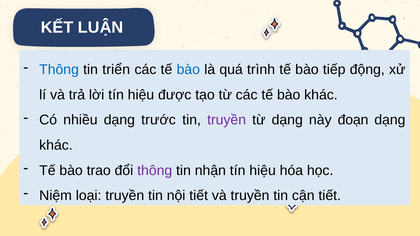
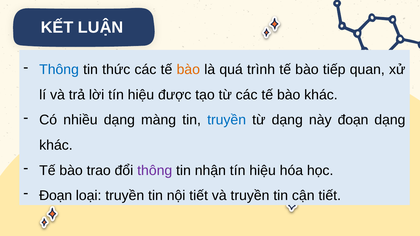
triển: triển -> thức (116, 70)
bào colour: blue -> orange (188, 70)
động: động -> quan (367, 70)
trước: trước -> màng (159, 120)
truyền colour: purple -> blue (227, 120)
Niệm: Niệm -> Đoạn (56, 196)
